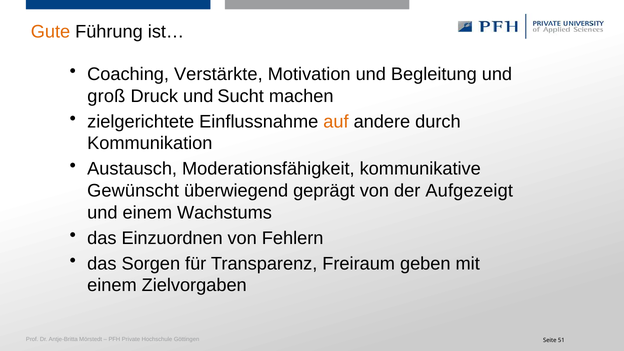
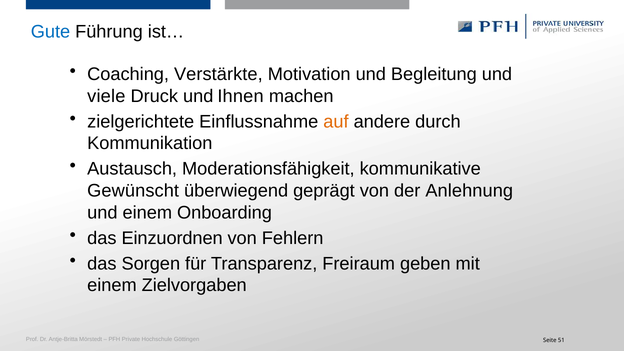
Gute colour: orange -> blue (50, 32)
groß: groß -> viele (106, 96)
Sucht: Sucht -> Ihnen (241, 96)
Aufgezeigt: Aufgezeigt -> Anlehnung (469, 191)
Wachstums: Wachstums -> Onboarding (225, 213)
